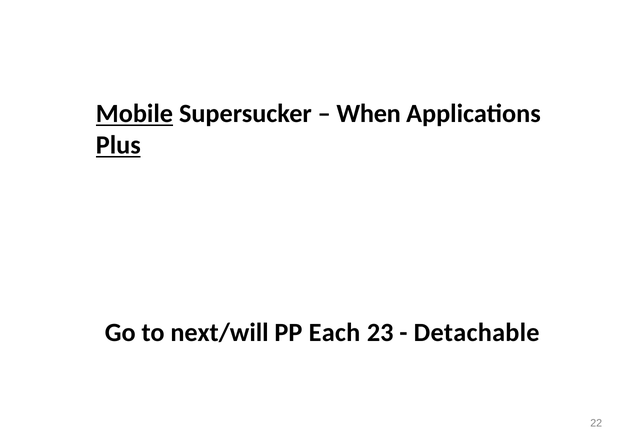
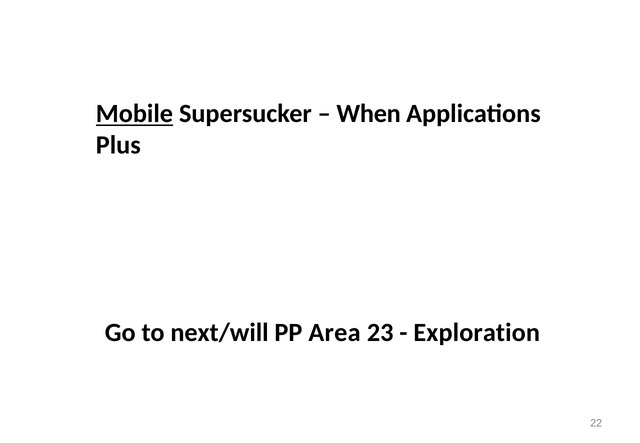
Plus underline: present -> none (118, 145)
Each: Each -> Area (335, 333)
Detachable: Detachable -> Exploration (477, 333)
